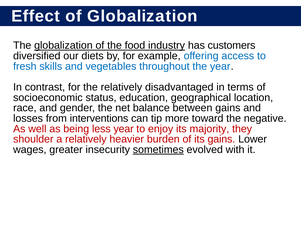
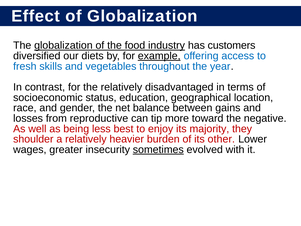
example underline: none -> present (159, 56)
interventions: interventions -> reproductive (99, 118)
less year: year -> best (124, 129)
its gains: gains -> other (221, 139)
